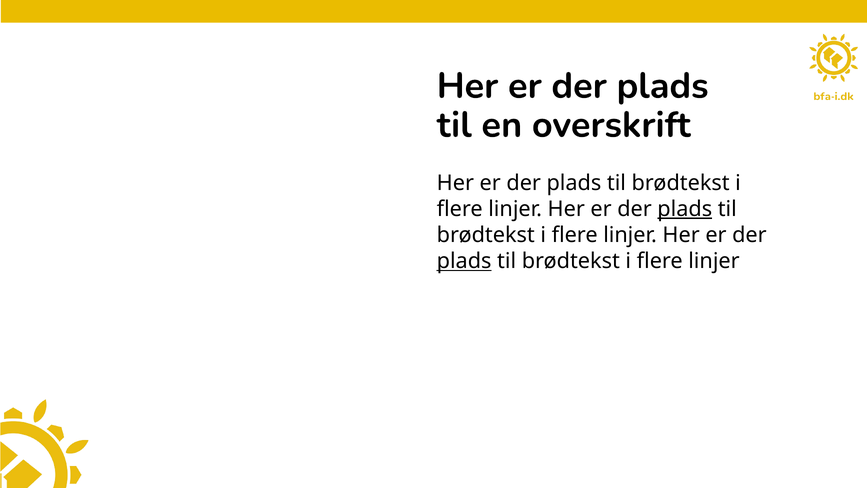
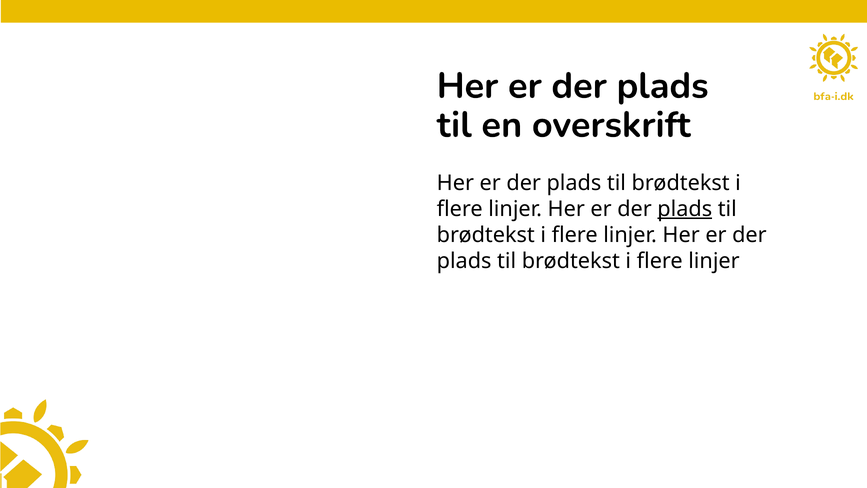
plads underline: present -> none (464, 261)
